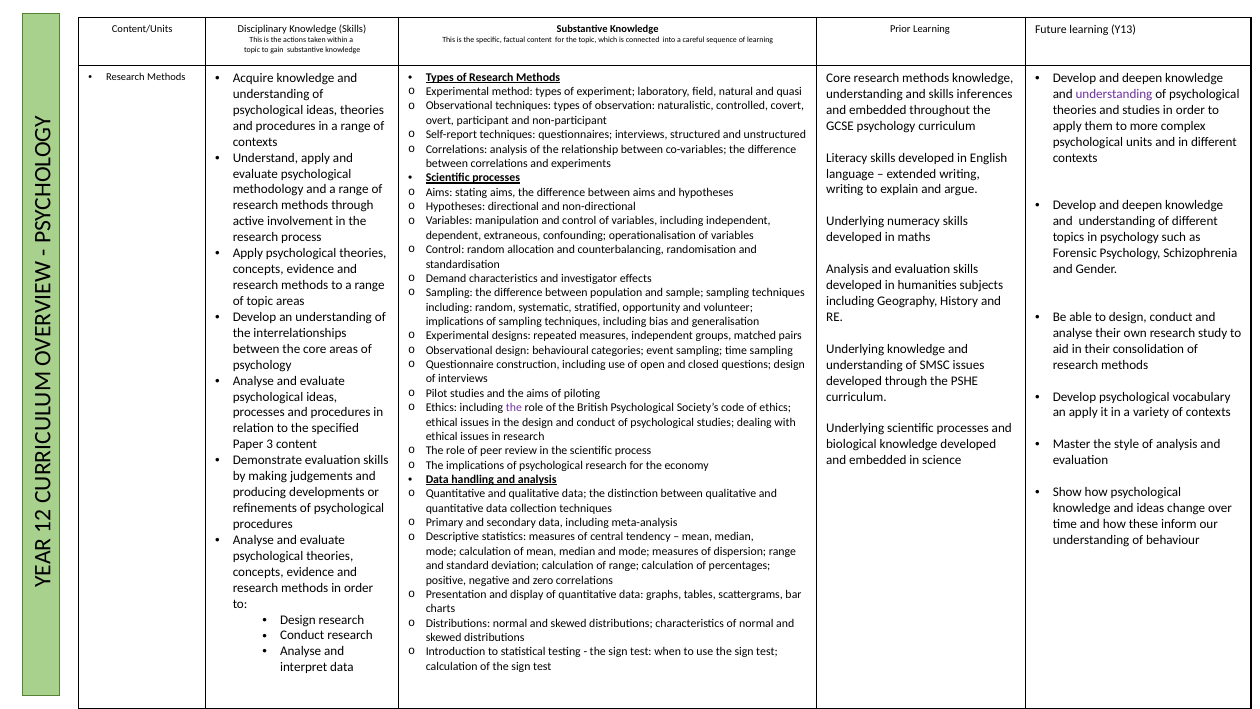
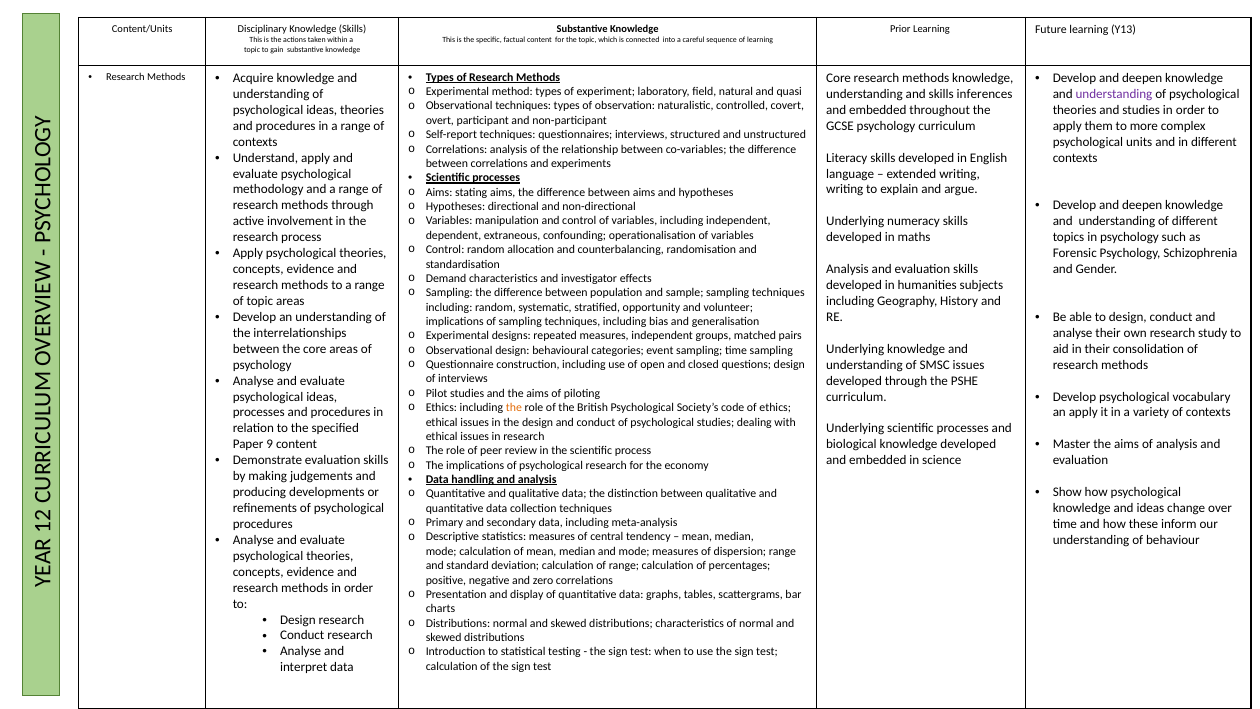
the colour: purple -> orange (514, 408)
Master the style: style -> aims (1127, 444)
3: 3 -> 9 (270, 444)
